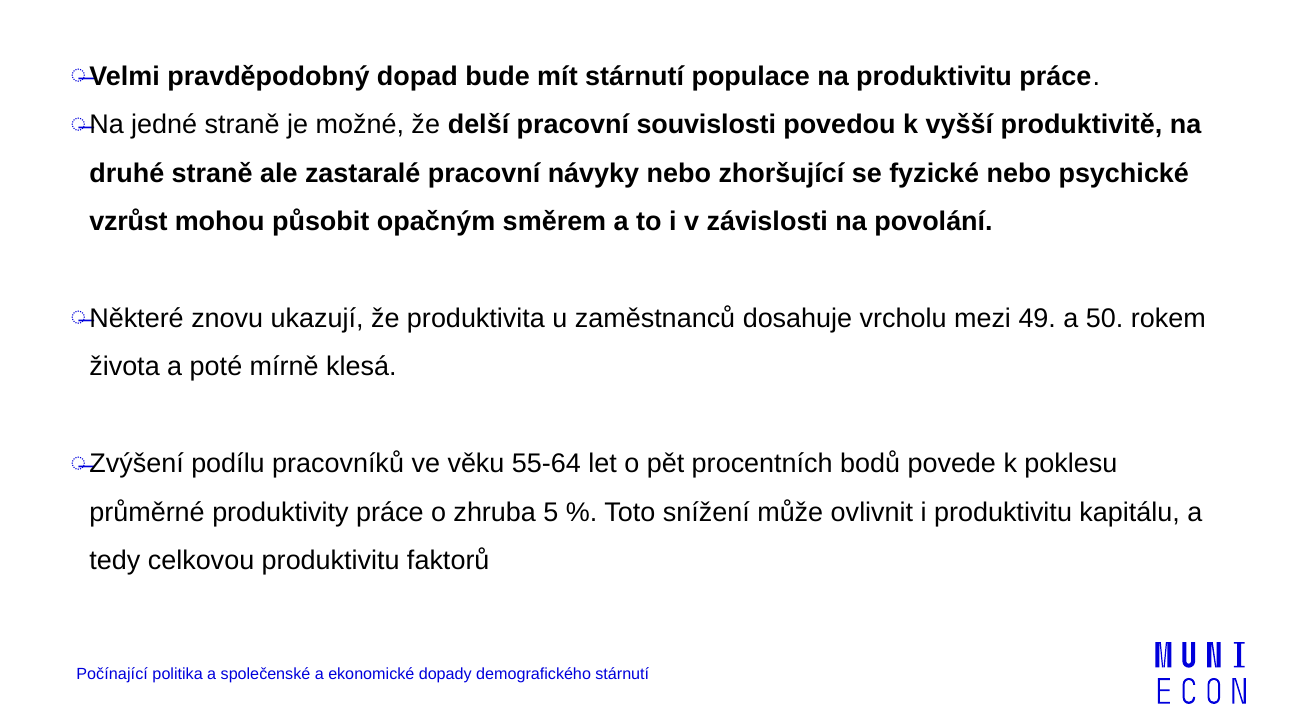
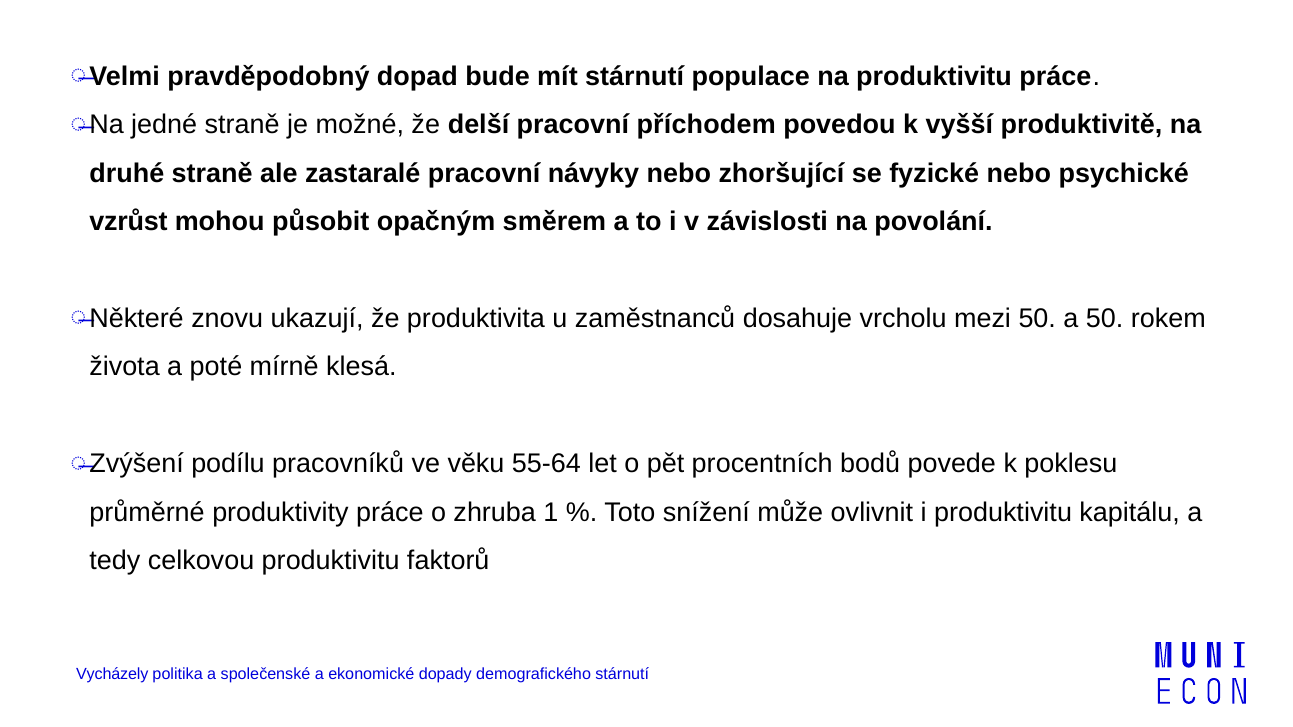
souvislosti: souvislosti -> příchodem (706, 125)
mezi 49: 49 -> 50 (1037, 319)
5: 5 -> 1 (551, 513)
Počínající: Počínající -> Vycházely (112, 675)
